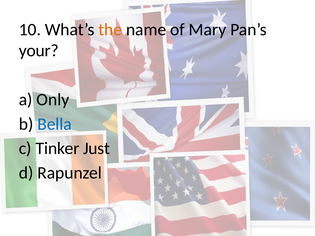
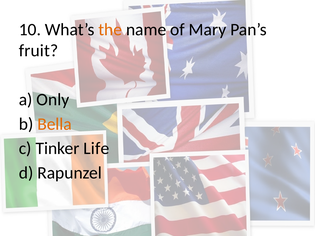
your: your -> fruit (39, 51)
Bella colour: blue -> orange (55, 124)
Just: Just -> Life (96, 149)
